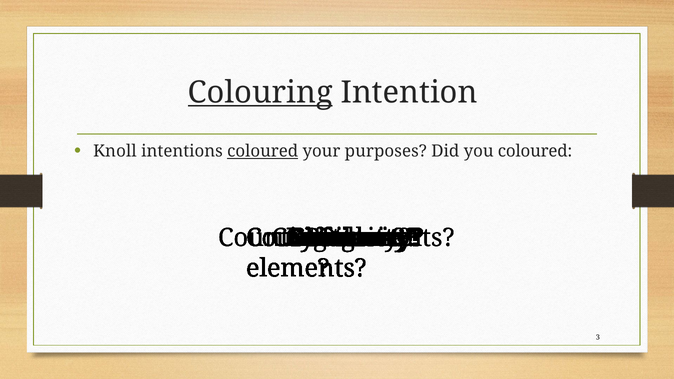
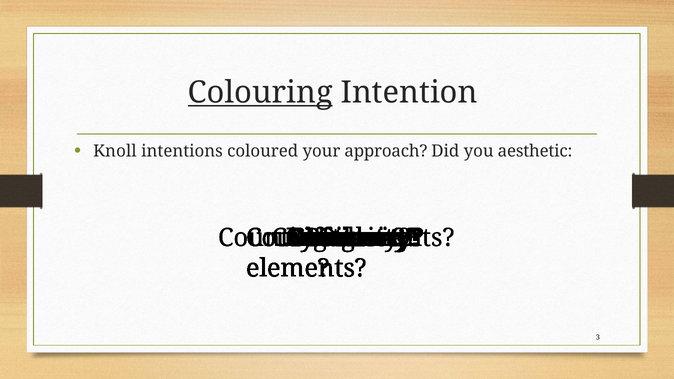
coloured underline: present -> none (263, 151)
purposes: purposes -> approach (386, 151)
you coloured: coloured -> aesthetic (535, 151)
